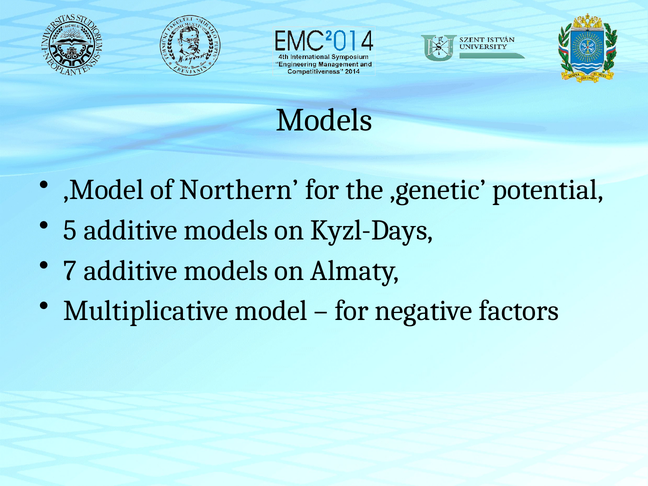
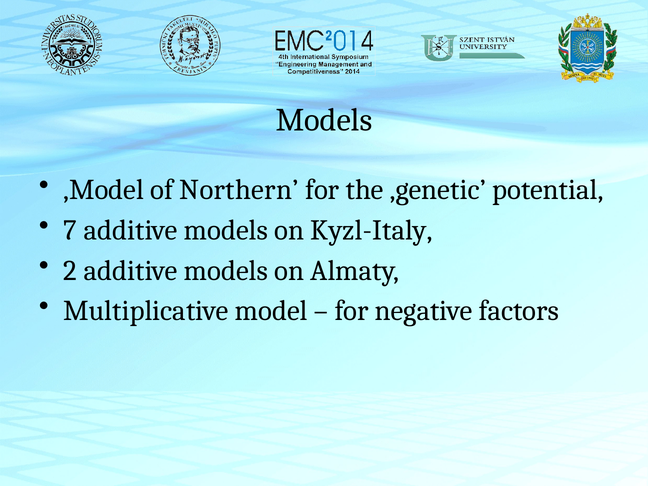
5: 5 -> 7 (70, 230)
Kyzl-Days: Kyzl-Days -> Kyzl-Italy (372, 230)
7: 7 -> 2 (70, 271)
